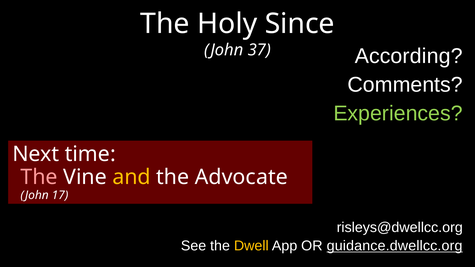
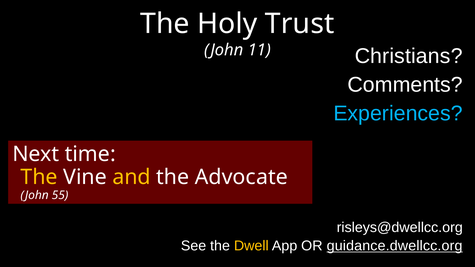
Since: Since -> Trust (300, 24)
37: 37 -> 11 (259, 50)
According: According -> Christians (409, 56)
Experiences colour: light green -> light blue (398, 113)
The colour: pink -> yellow (39, 177)
17: 17 -> 55 (60, 195)
